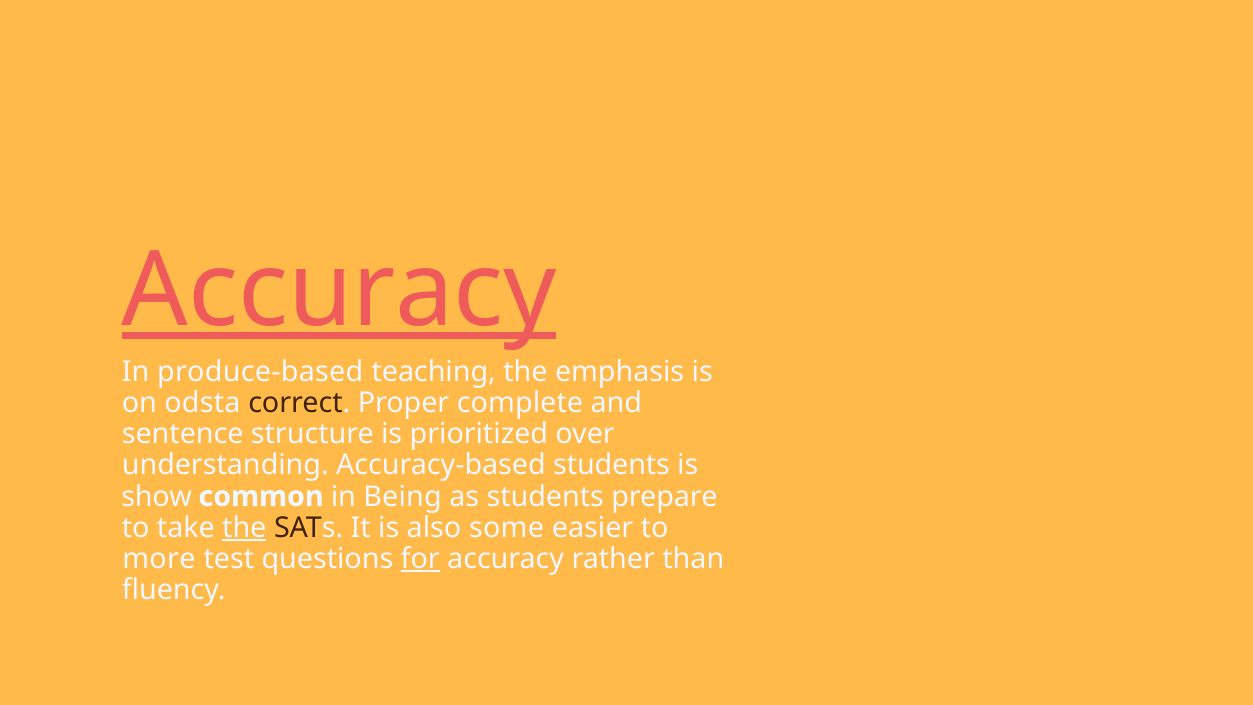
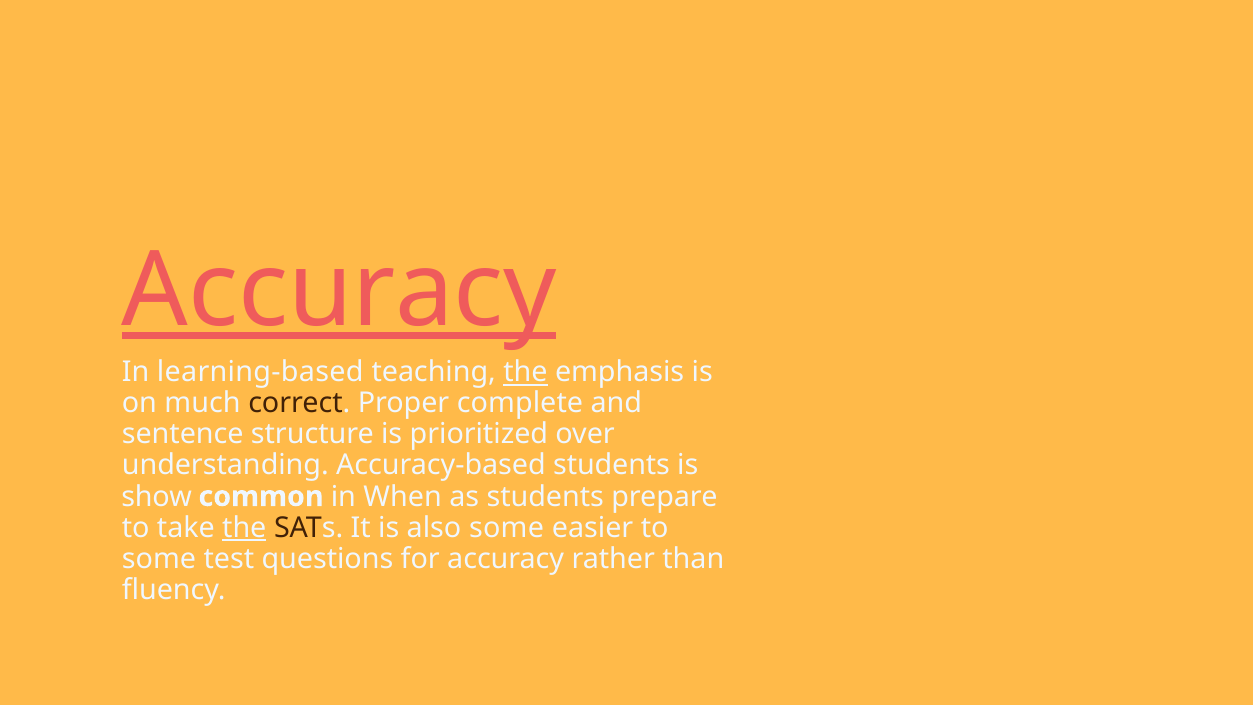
produce-based: produce-based -> learning-based (260, 372)
the underline: none -> present (525, 372)
odsta: odsta -> much (203, 403)
Being: Being -> When (403, 496)
more: more -> some (159, 558)
for underline: present -> none (420, 558)
